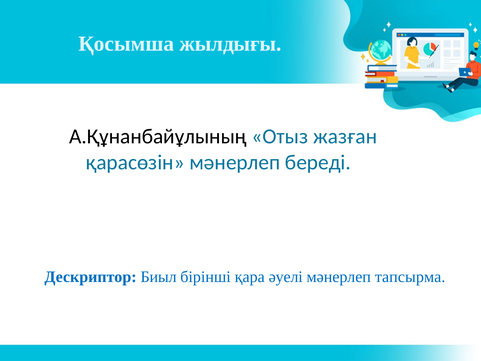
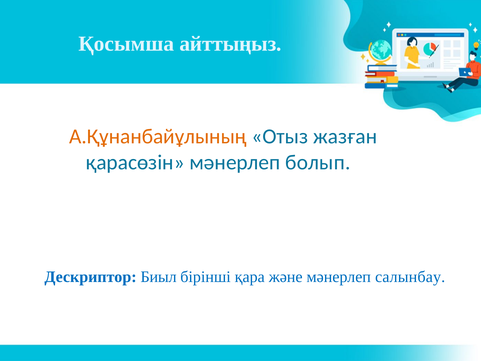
жылдығы: жылдығы -> айттыңыз (230, 44)
А.Құнанбайұлының colour: black -> orange (158, 137)
береді: береді -> болып (318, 162)
әуелі: әуелі -> және (286, 277)
тапсырма: тапсырма -> салынбау (410, 277)
